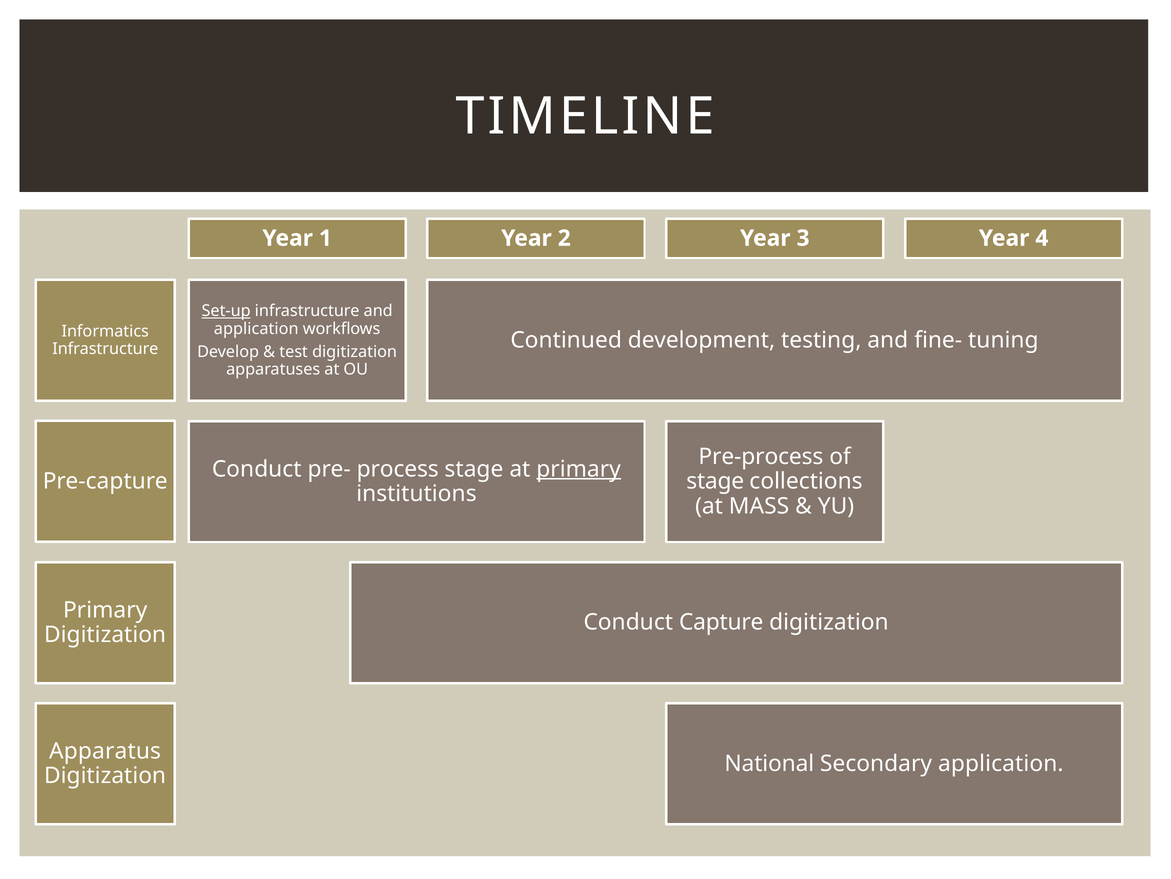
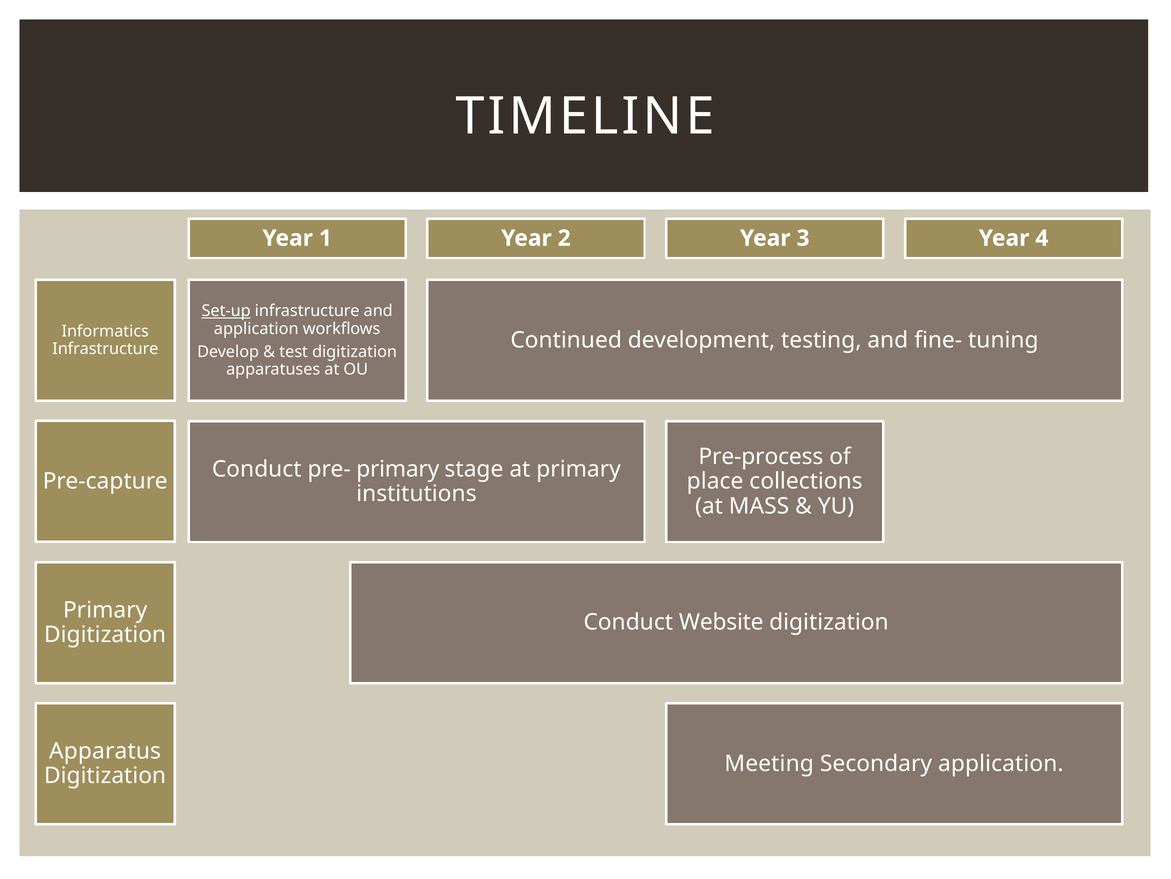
pre- process: process -> primary (398, 469)
primary underline: present -> none (579, 469)
stage: stage -> place (715, 481)
Capture: Capture -> Website (721, 622)
National: National -> Meeting (769, 763)
